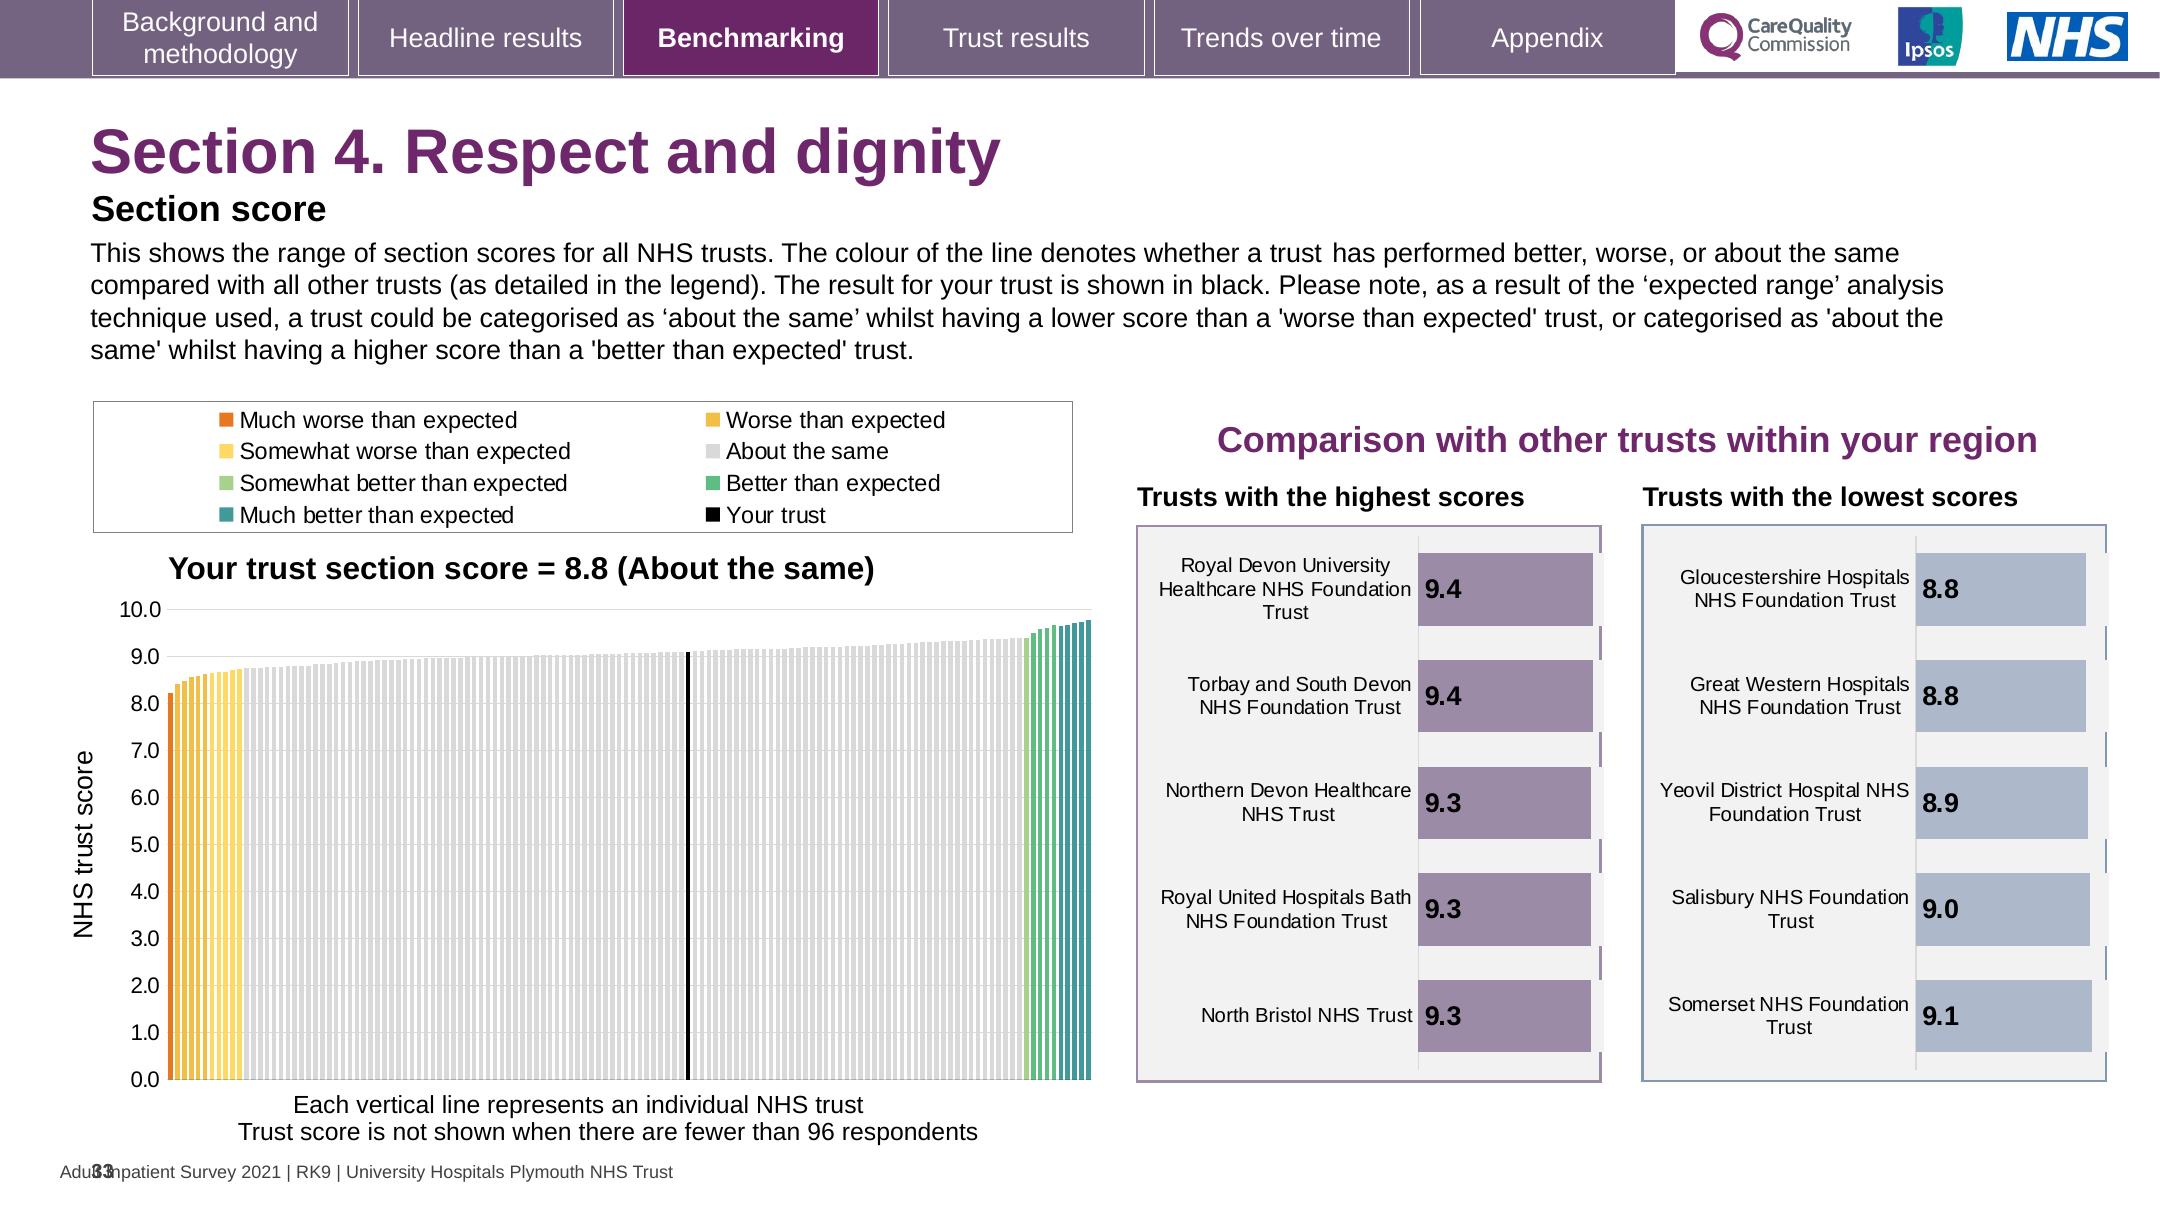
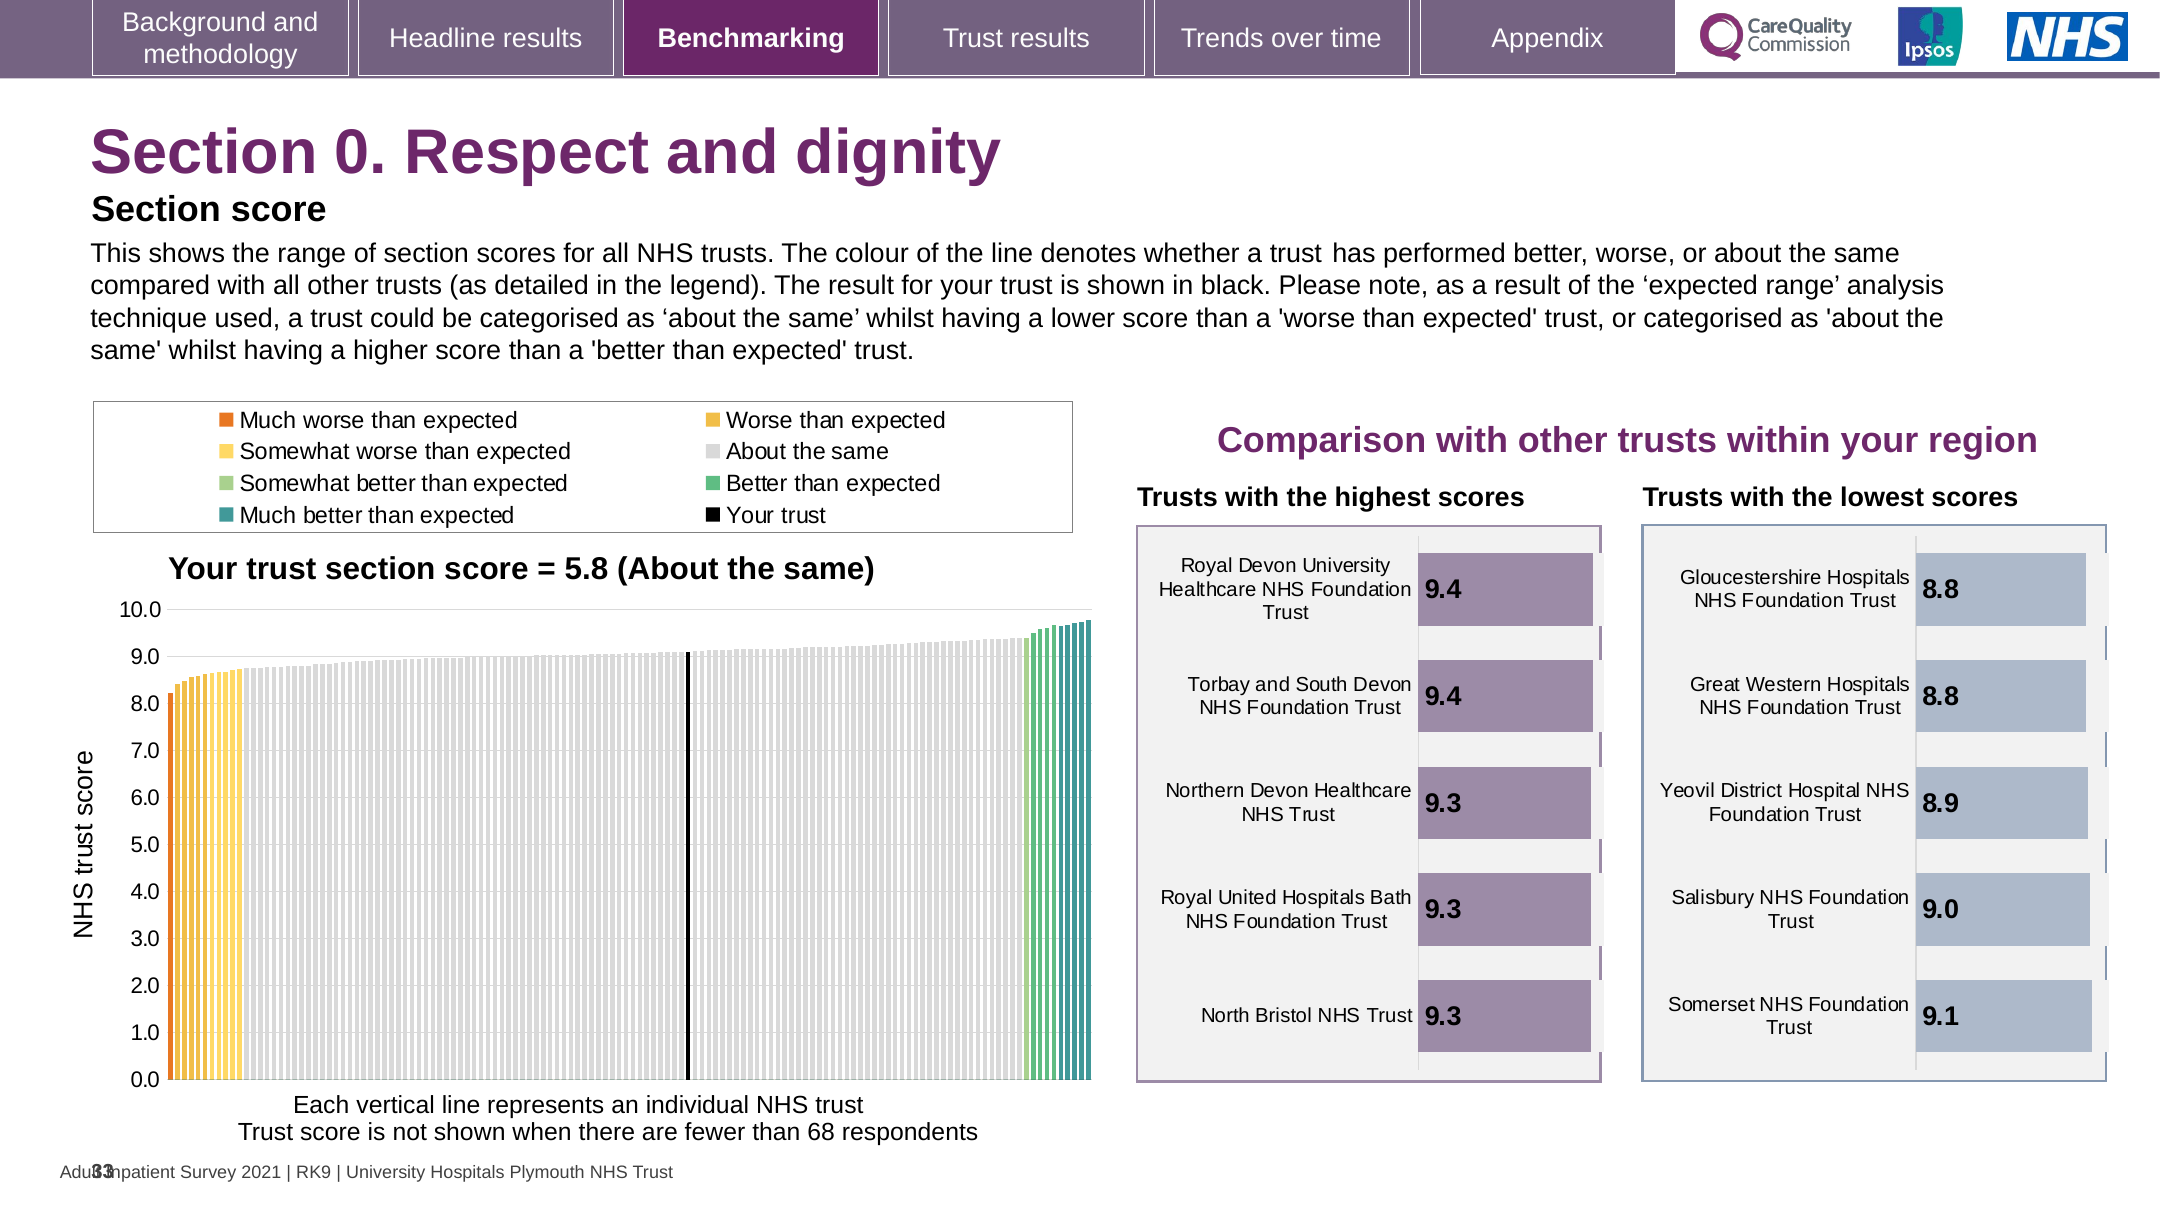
4: 4 -> 0 (361, 153)
8.8: 8.8 -> 5.8 (586, 569)
96: 96 -> 68 (821, 1132)
